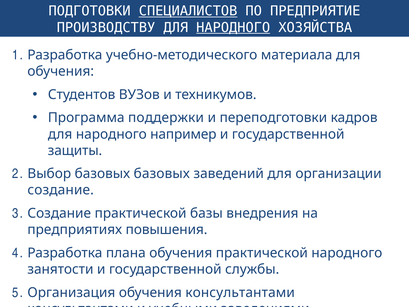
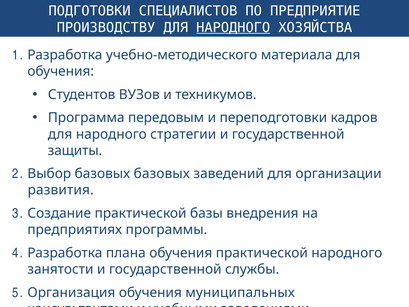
СПЕЦИАЛИСТОВ underline: present -> none (188, 11)
поддержки: поддержки -> передовым (166, 118)
например: например -> стратегии (183, 134)
создание: создание -> развития (61, 190)
повышения: повышения -> программы (166, 230)
обучения консультантами: консультантами -> муниципальных (240, 292)
